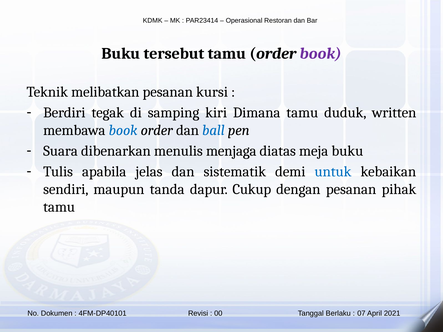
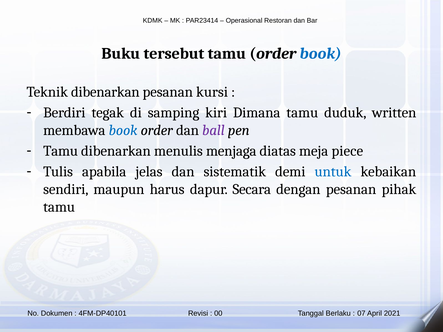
book colour: purple -> blue (321, 53)
Teknik melibatkan: melibatkan -> dibenarkan (105, 92)
ball colour: blue -> purple (213, 130)
Suara: Suara -> Tamu (61, 151)
meja buku: buku -> piece (347, 151)
tanda: tanda -> harus (167, 190)
Cukup: Cukup -> Secara (252, 190)
